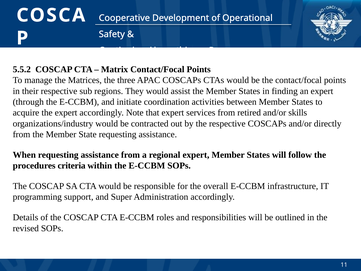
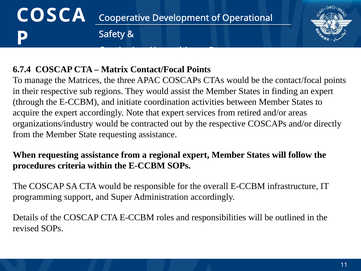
5.5.2: 5.5.2 -> 6.7.4 (22, 69)
skills: skills -> areas (298, 113)
